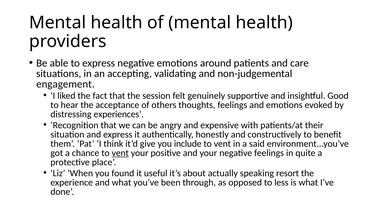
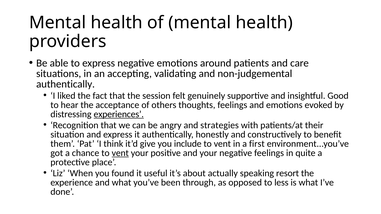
engagement: engagement -> authentically (66, 84)
experiences underline: none -> present (119, 114)
expensive: expensive -> strategies (220, 125)
said: said -> first (257, 144)
